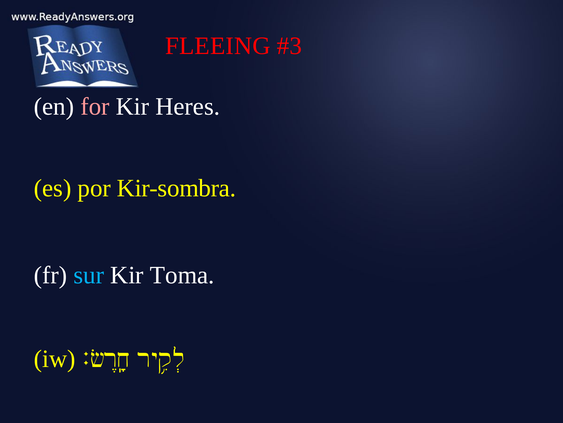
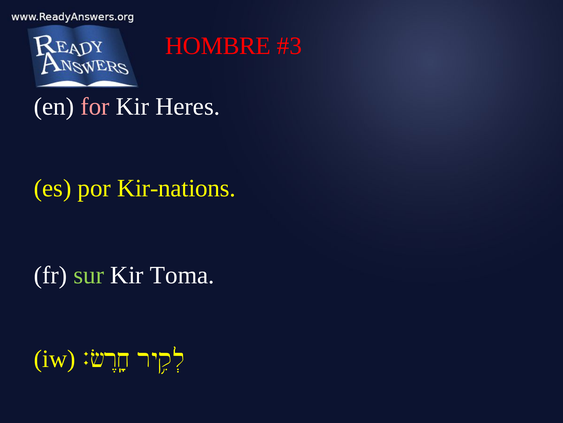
FLEEING: FLEEING -> HOMBRE (218, 46)
Kir-sombra: Kir-sombra -> Kir-nations (176, 188)
sur colour: light blue -> light green (89, 275)
